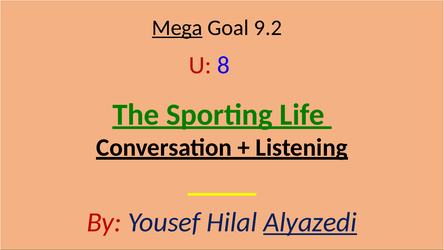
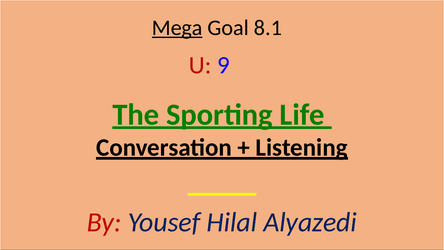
9.2: 9.2 -> 8.1 (268, 28)
8: 8 -> 9 (224, 65)
Alyazedi underline: present -> none (310, 222)
